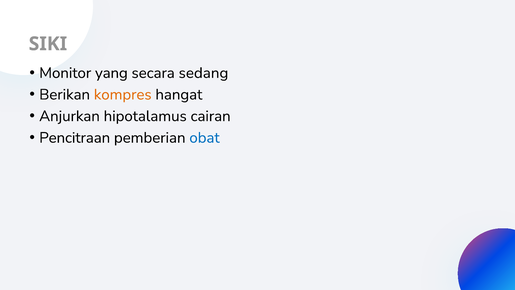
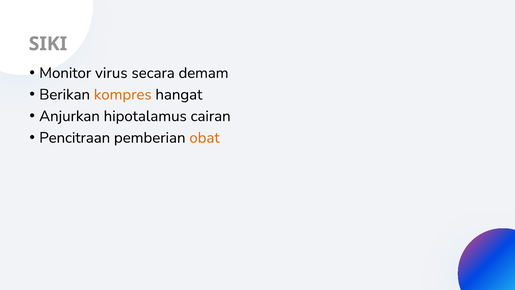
yang: yang -> virus (111, 73)
sedang: sedang -> demam (204, 73)
obat colour: blue -> orange (205, 138)
